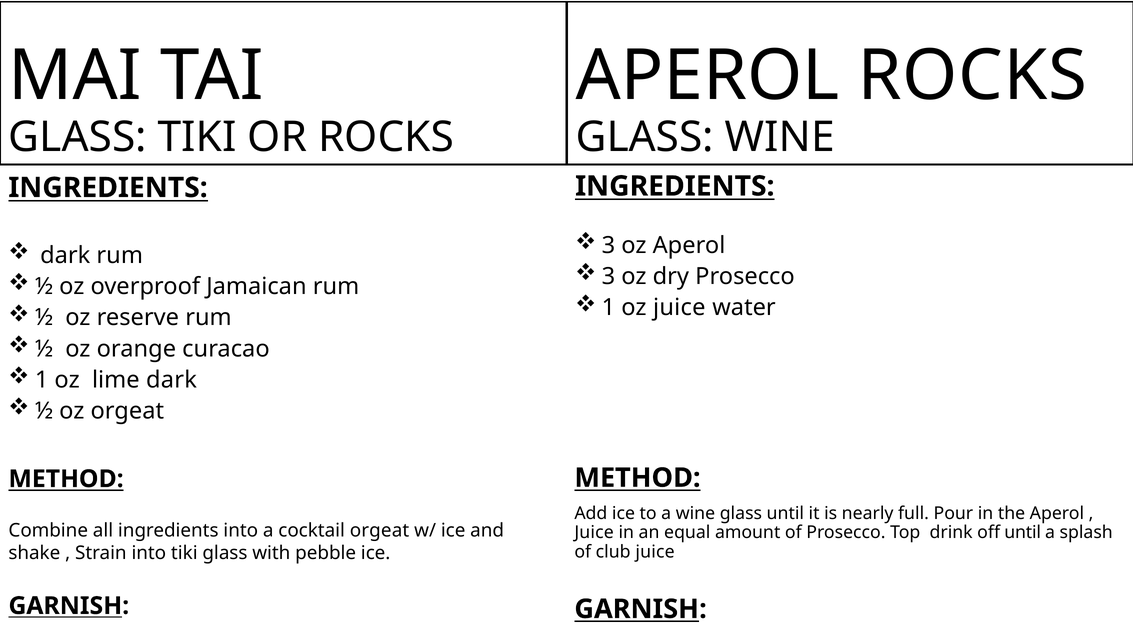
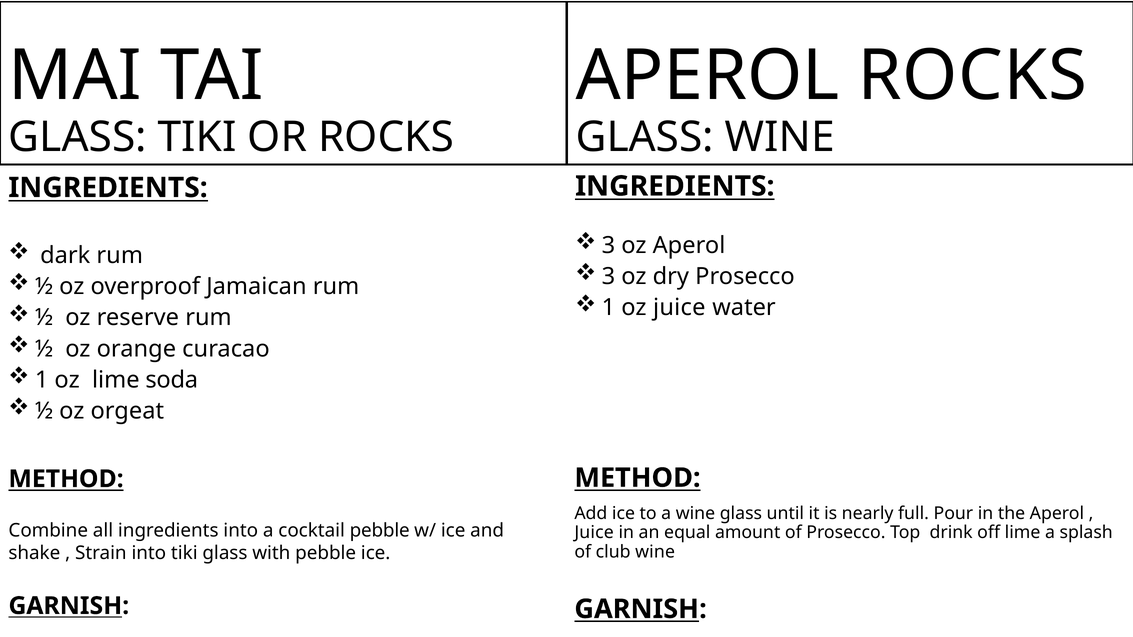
lime dark: dark -> soda (172, 380)
cocktail orgeat: orgeat -> pebble (380, 531)
off until: until -> lime (1023, 533)
club juice: juice -> wine (655, 552)
